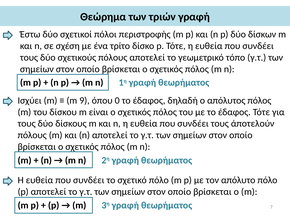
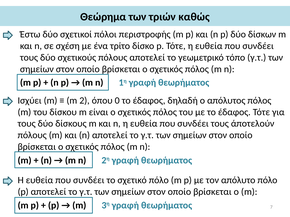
τριών γραφή: γραφή -> καθώς (194, 17)
9: 9 -> 2 (84, 101)
